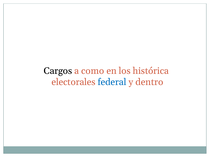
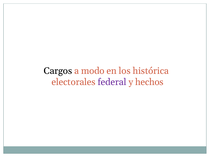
como: como -> modo (93, 71)
federal colour: blue -> purple (112, 82)
dentro: dentro -> hechos (149, 82)
